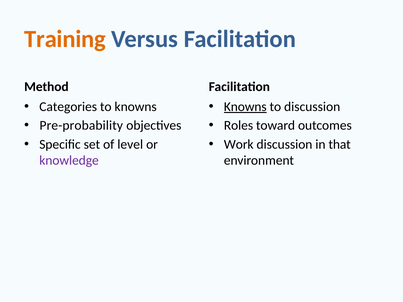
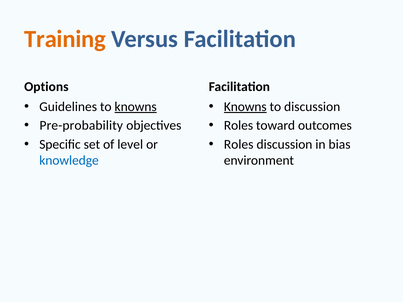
Method: Method -> Options (46, 87)
Categories: Categories -> Guidelines (68, 107)
knowns underline: none -> present (136, 107)
Work: Work -> Roles (239, 144)
that: that -> bias (340, 144)
knowledge colour: purple -> blue (69, 161)
